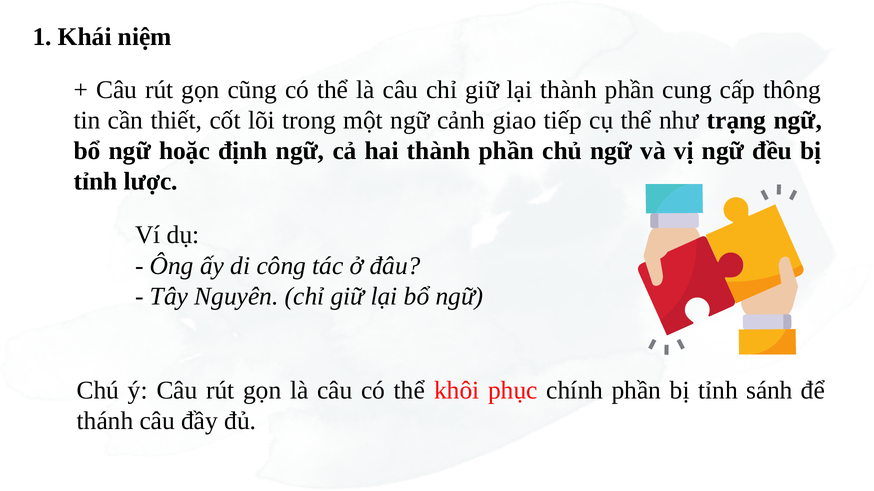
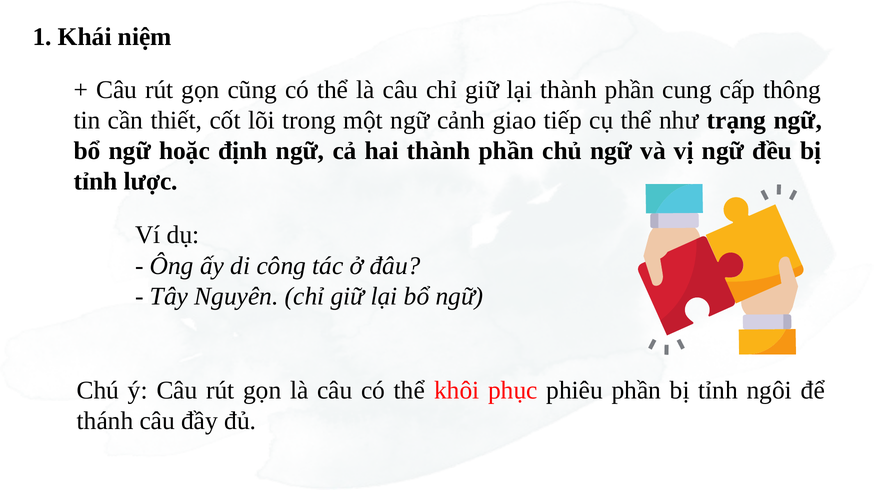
chính: chính -> phiêu (575, 391)
sánh: sánh -> ngôi (769, 391)
